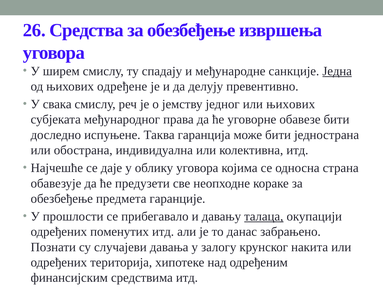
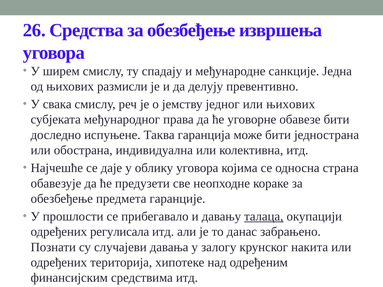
Једна underline: present -> none (337, 71)
одређене: одређене -> размисли (122, 86)
поменутих: поменутих -> регулисала (120, 232)
